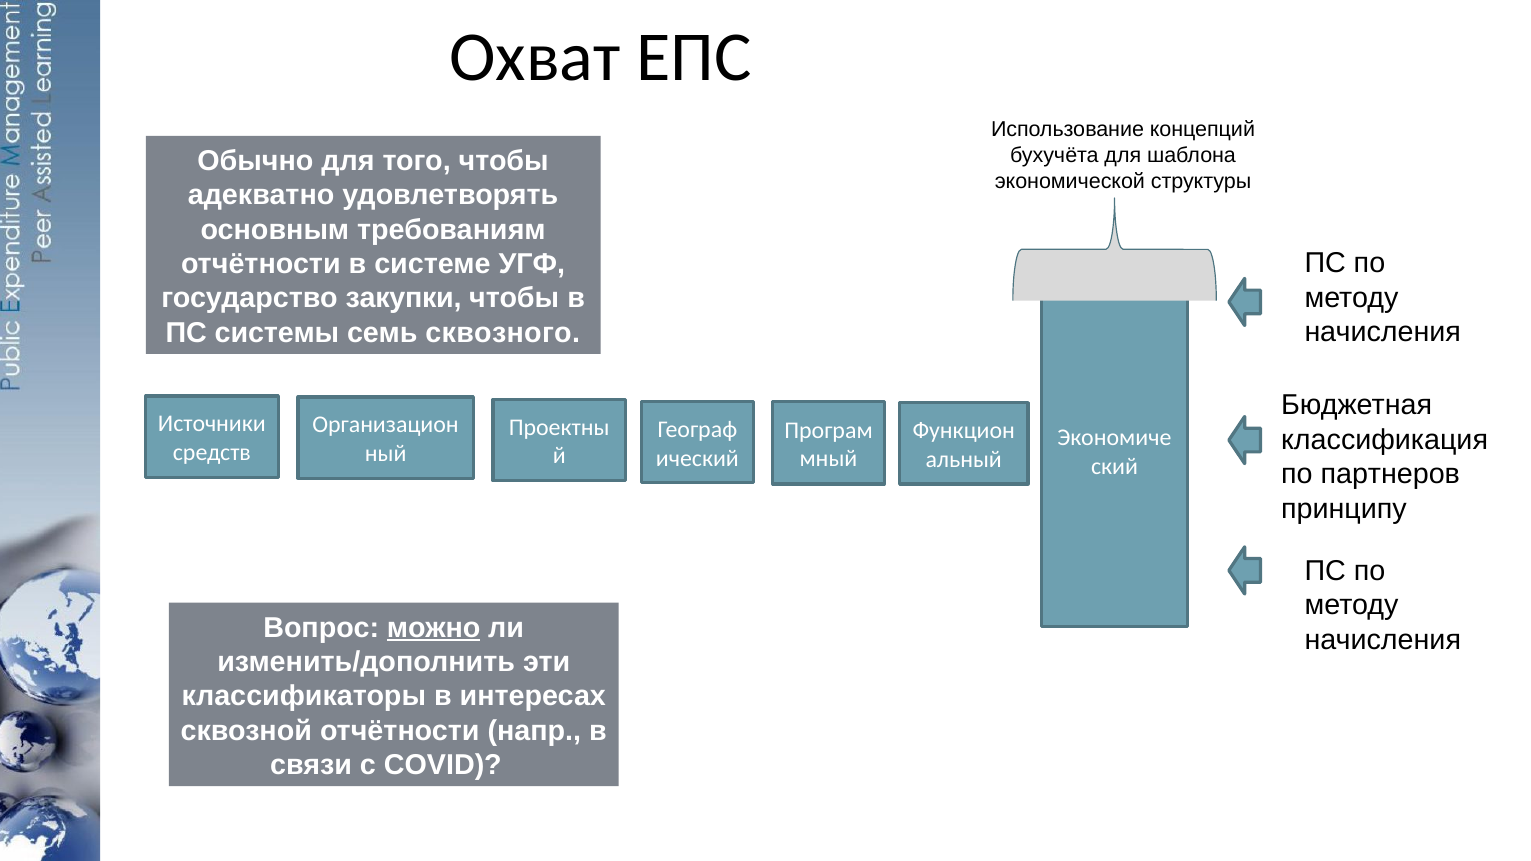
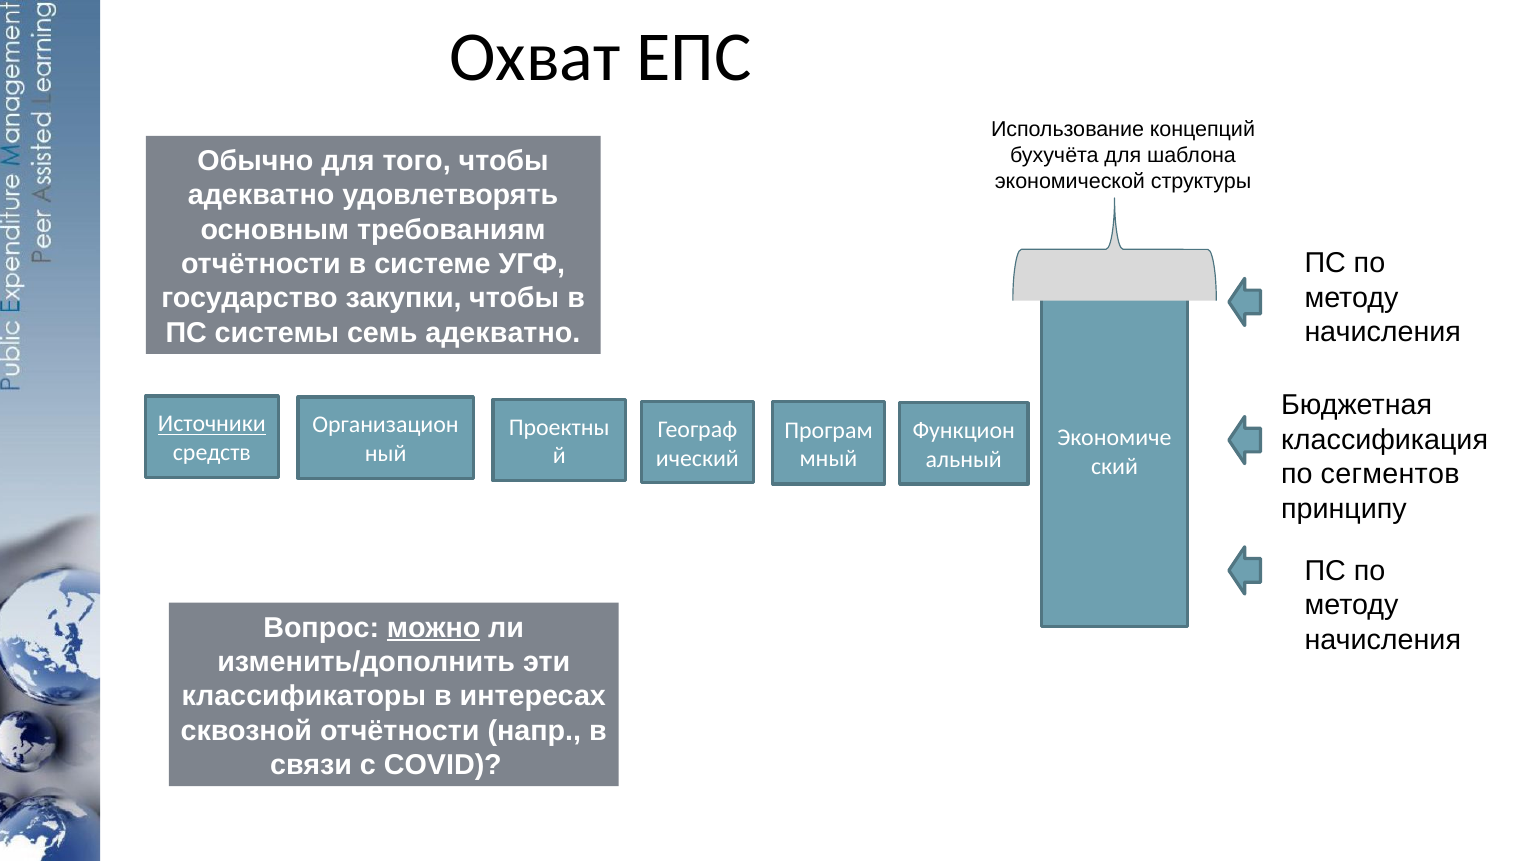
семь сквозного: сквозного -> адекватно (503, 333)
Источники underline: none -> present (212, 424)
партнеров: партнеров -> сегментов (1390, 474)
